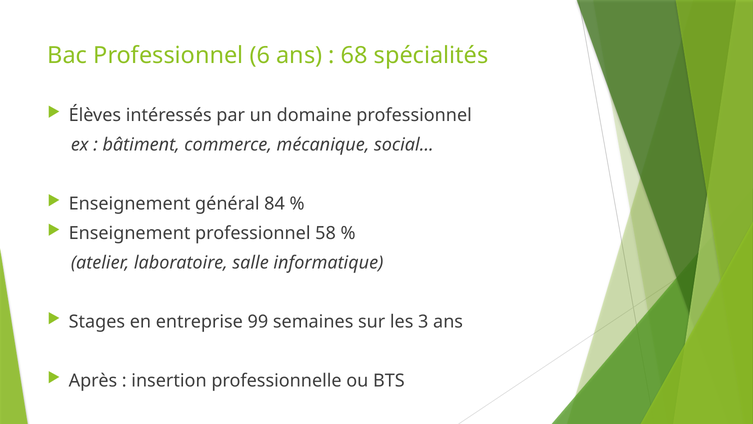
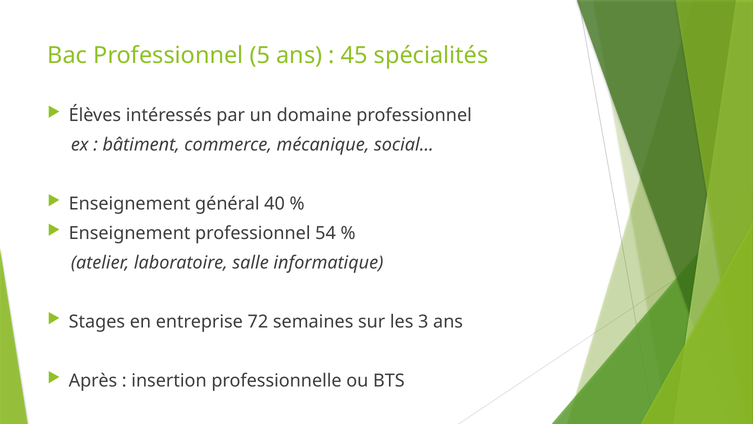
6: 6 -> 5 (260, 55)
68: 68 -> 45 (354, 55)
84: 84 -> 40 (275, 203)
58: 58 -> 54 (326, 233)
99: 99 -> 72 (258, 321)
